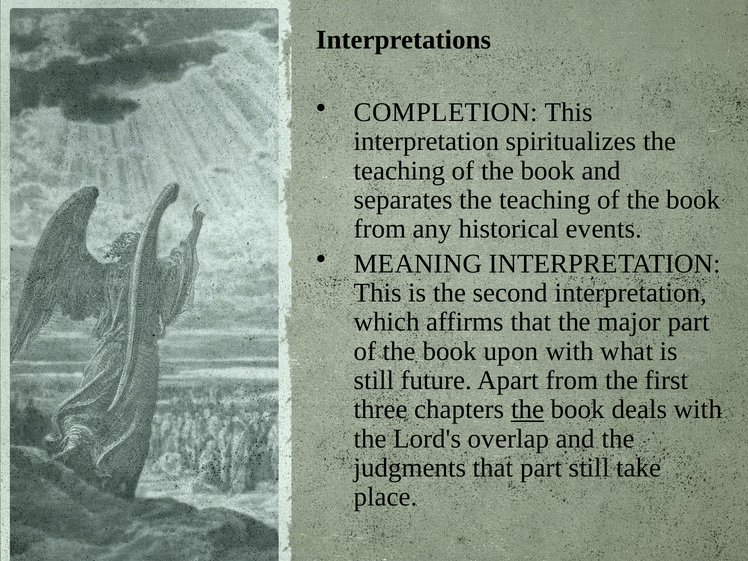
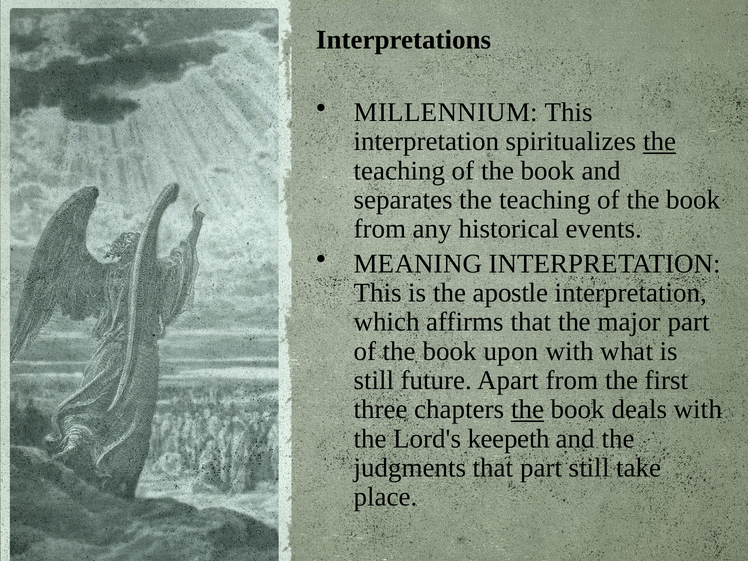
COMPLETION: COMPLETION -> MILLENNIUM (446, 112)
the underline: none -> present (660, 141)
second: second -> apostle (511, 293)
overlap: overlap -> keepeth (509, 439)
